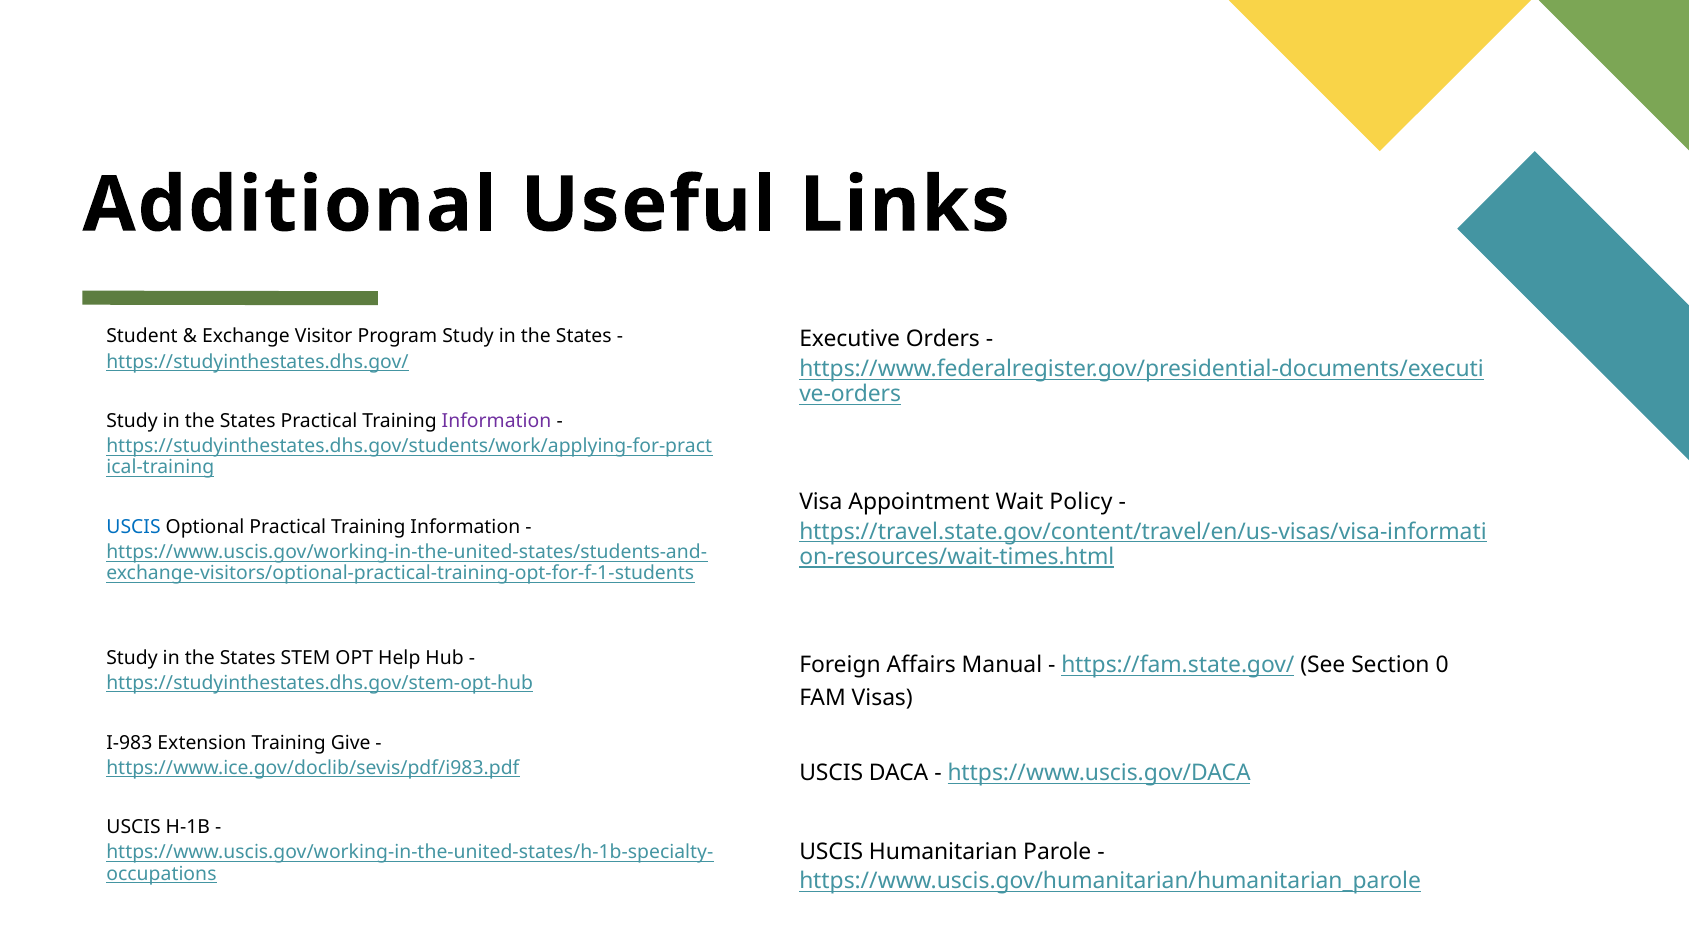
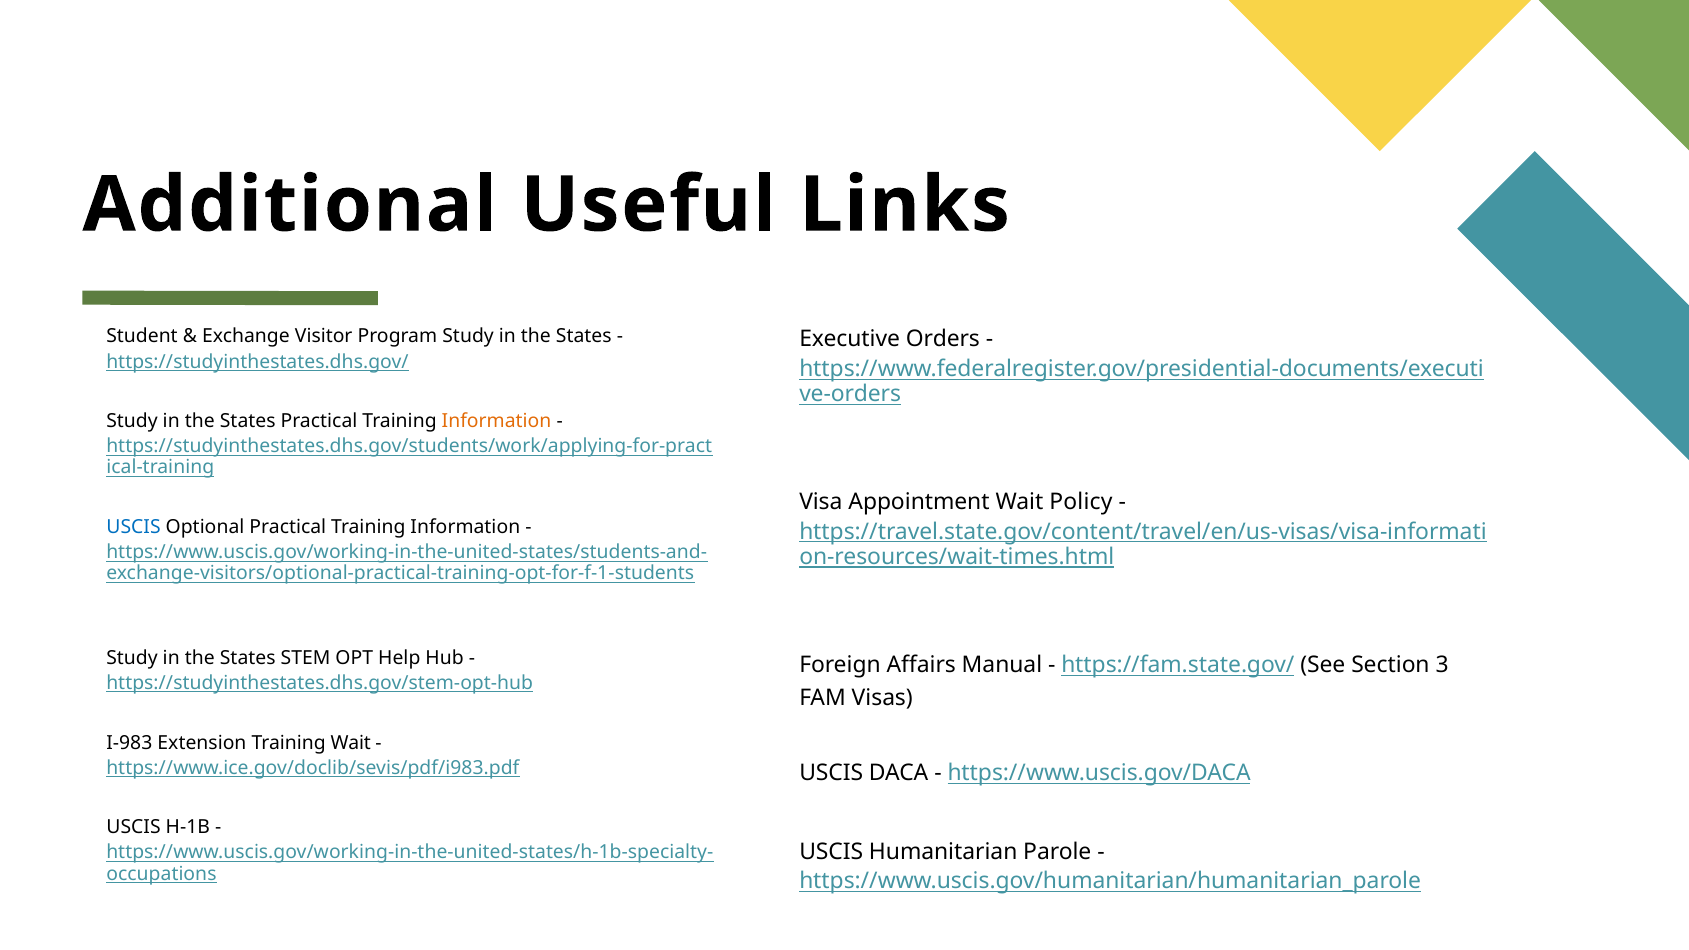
Information colour: purple -> orange (497, 421)
0: 0 -> 3 (1442, 665)
Training Give: Give -> Wait (351, 743)
